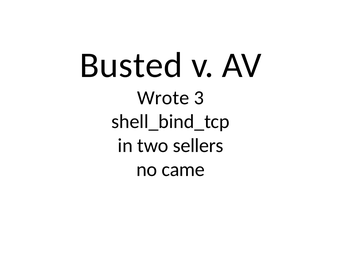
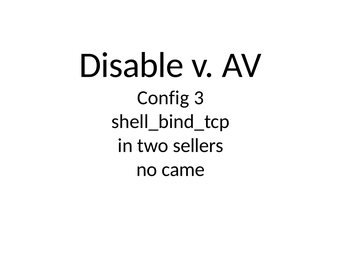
Busted: Busted -> Disable (131, 65)
Wrote: Wrote -> Config (163, 98)
